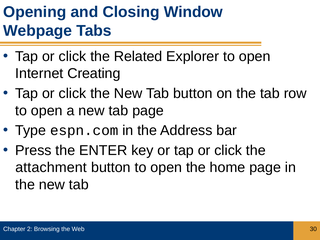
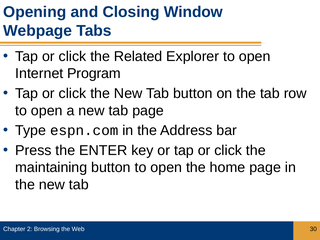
Creating: Creating -> Program (94, 74)
attachment: attachment -> maintaining (51, 168)
